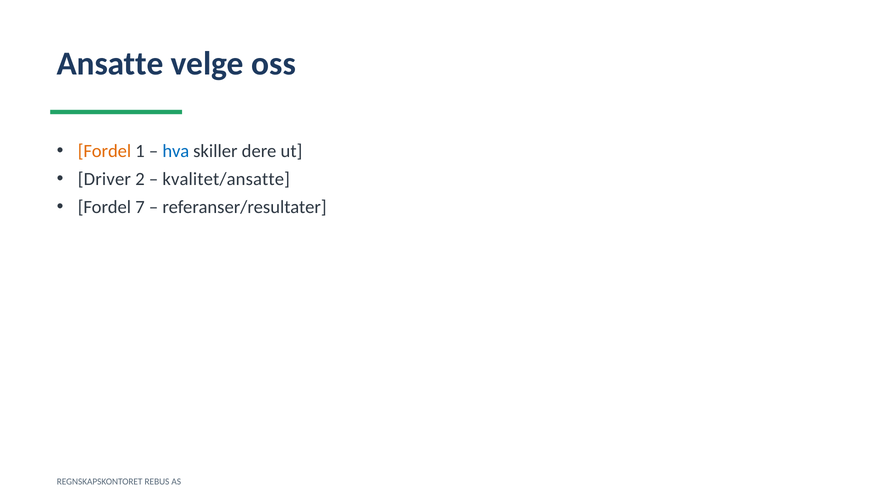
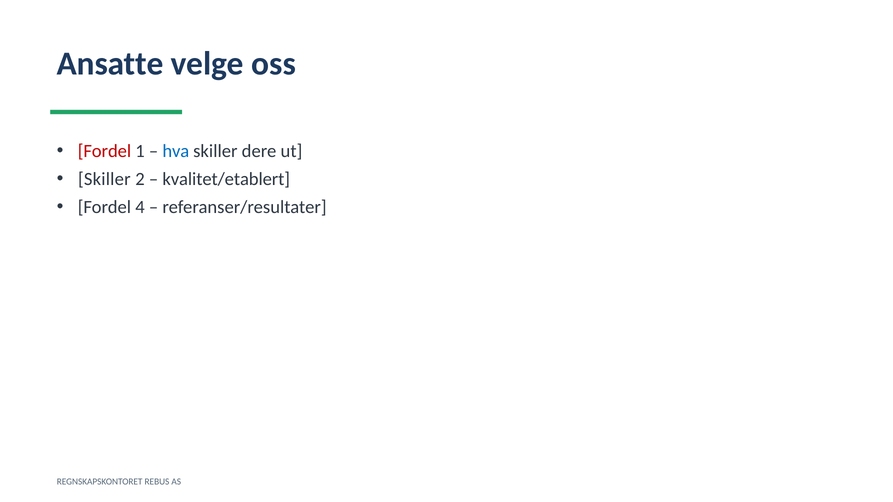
Fordel colour: orange -> red (104, 151)
Driver: Driver -> Skiller (104, 179)
kvalitet/ansatte: kvalitet/ansatte -> kvalitet/etablert (226, 179)
7: 7 -> 4 (140, 207)
